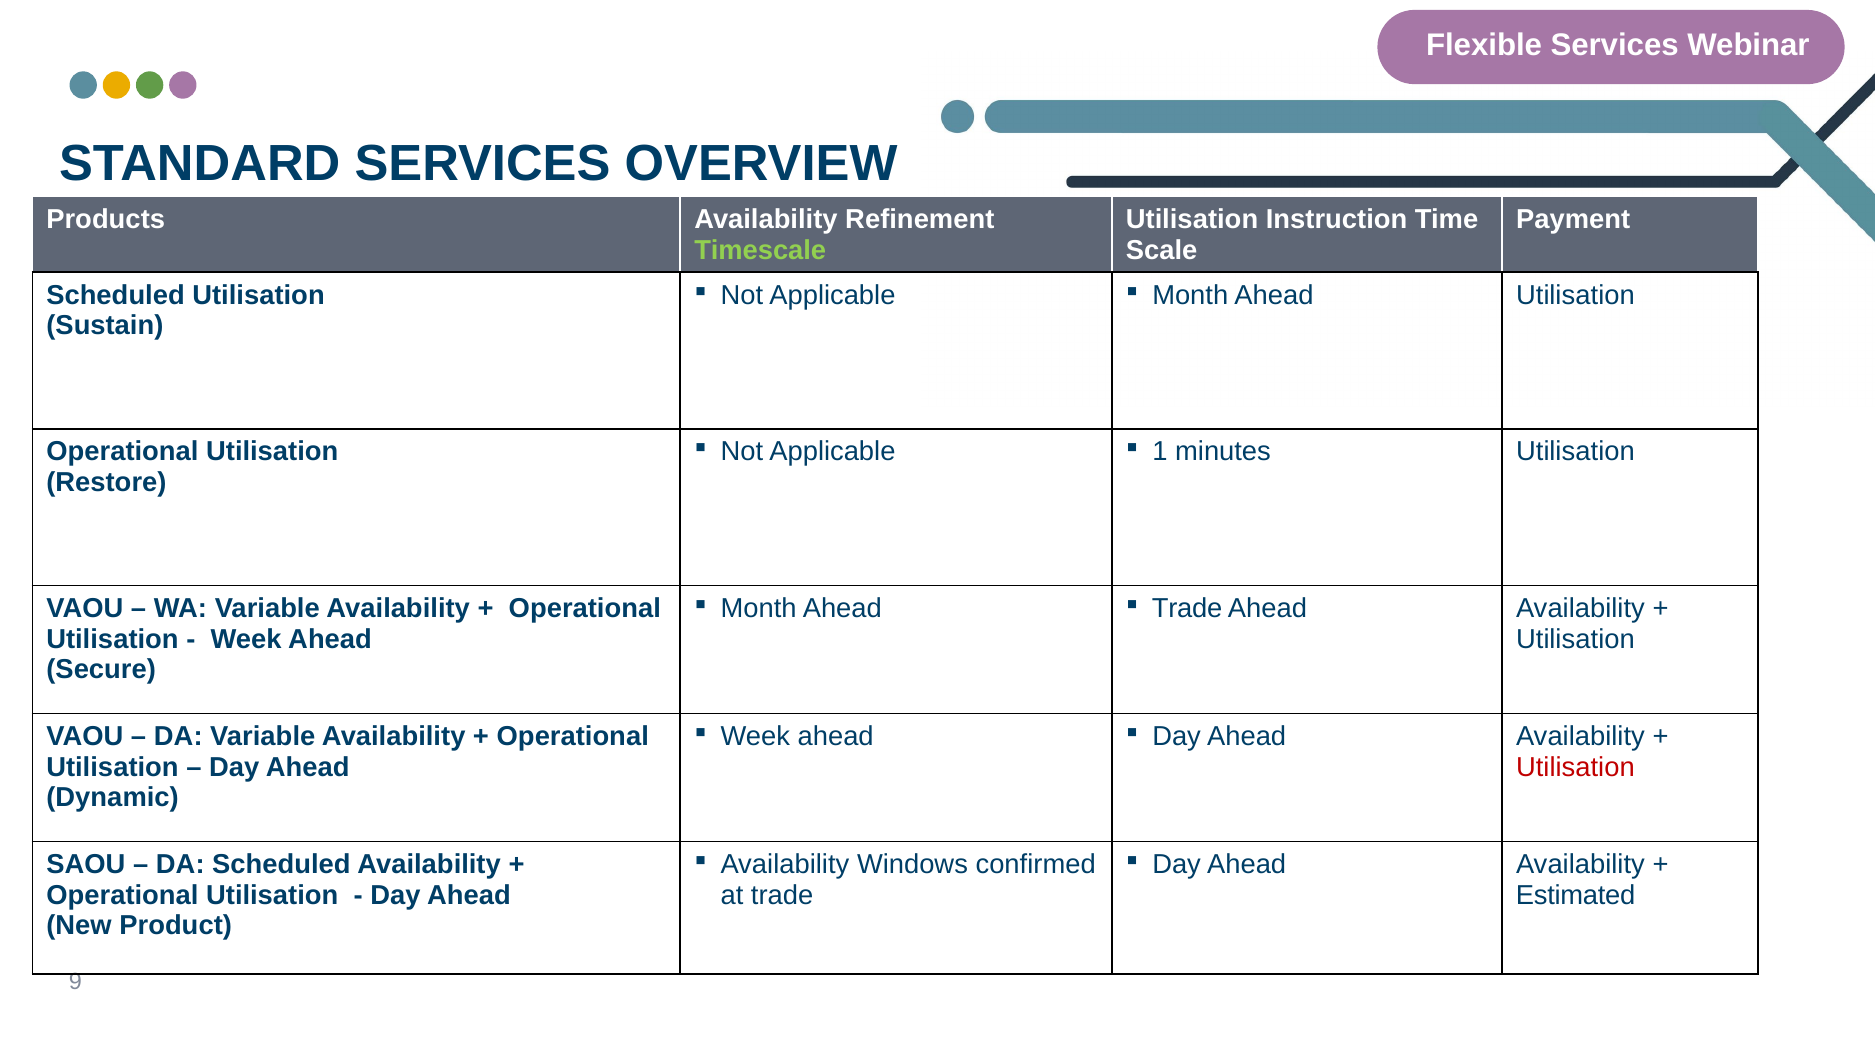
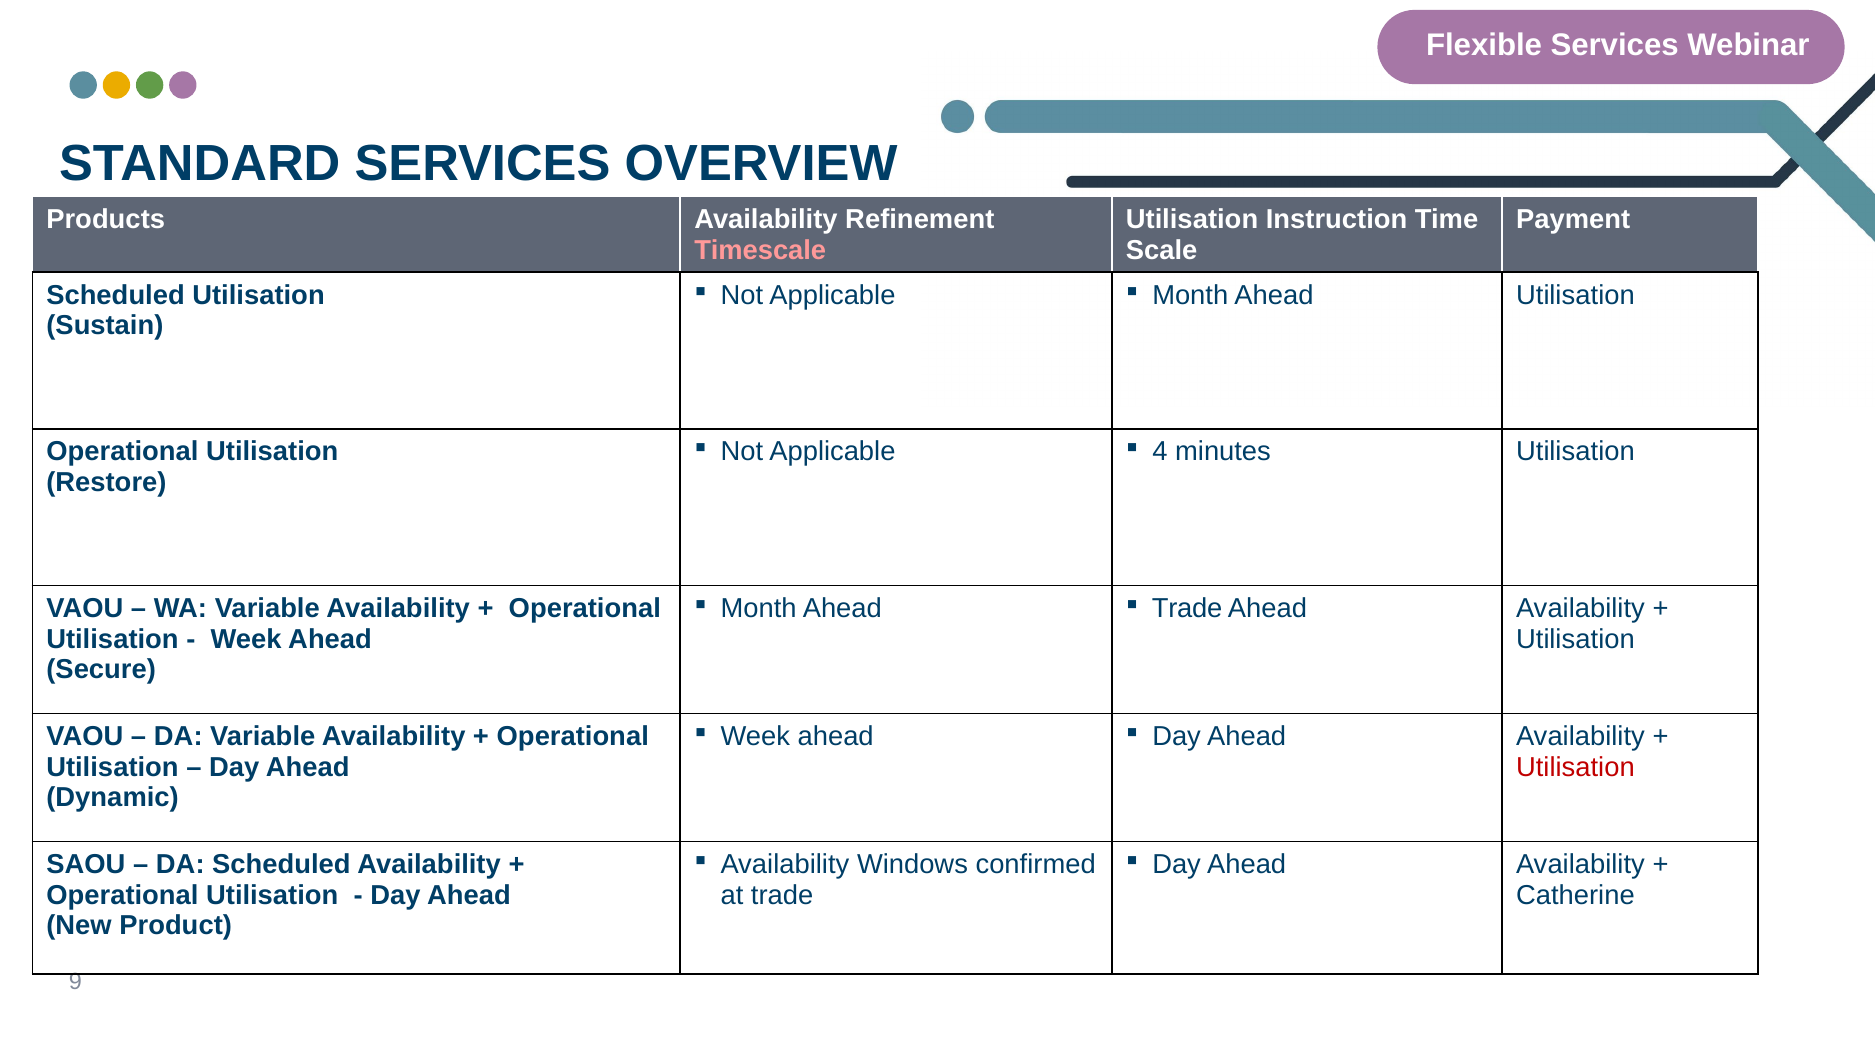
Timescale colour: light green -> pink (760, 250)
1: 1 -> 4 (1160, 452)
Estimated: Estimated -> Catherine (1575, 895)
